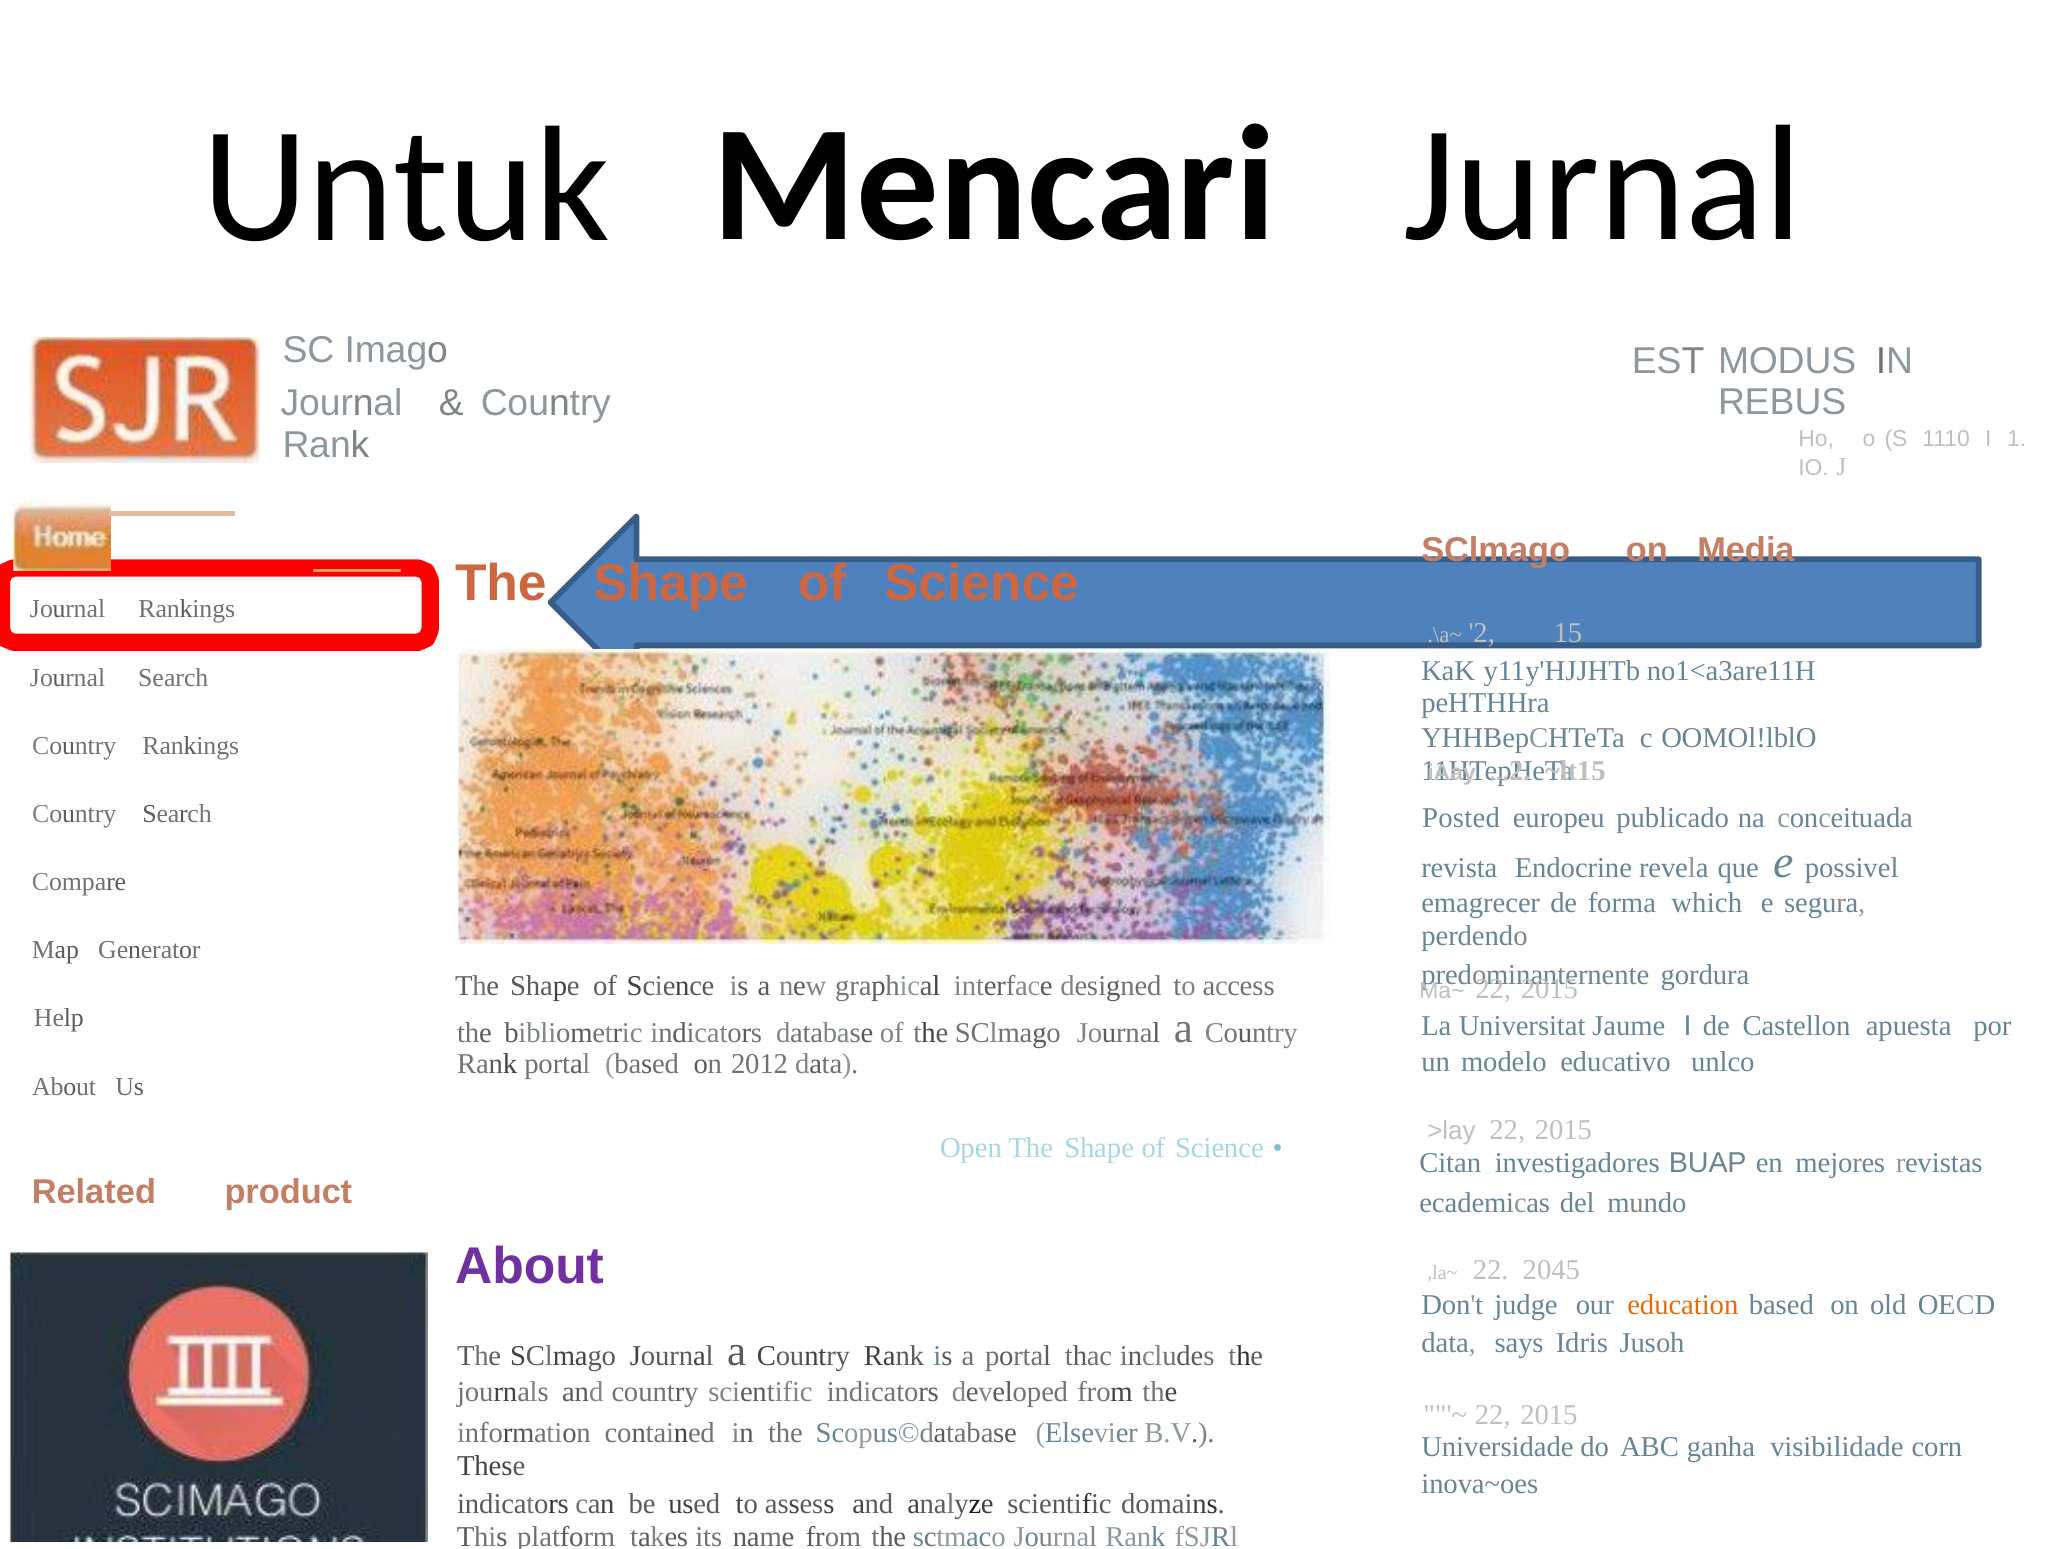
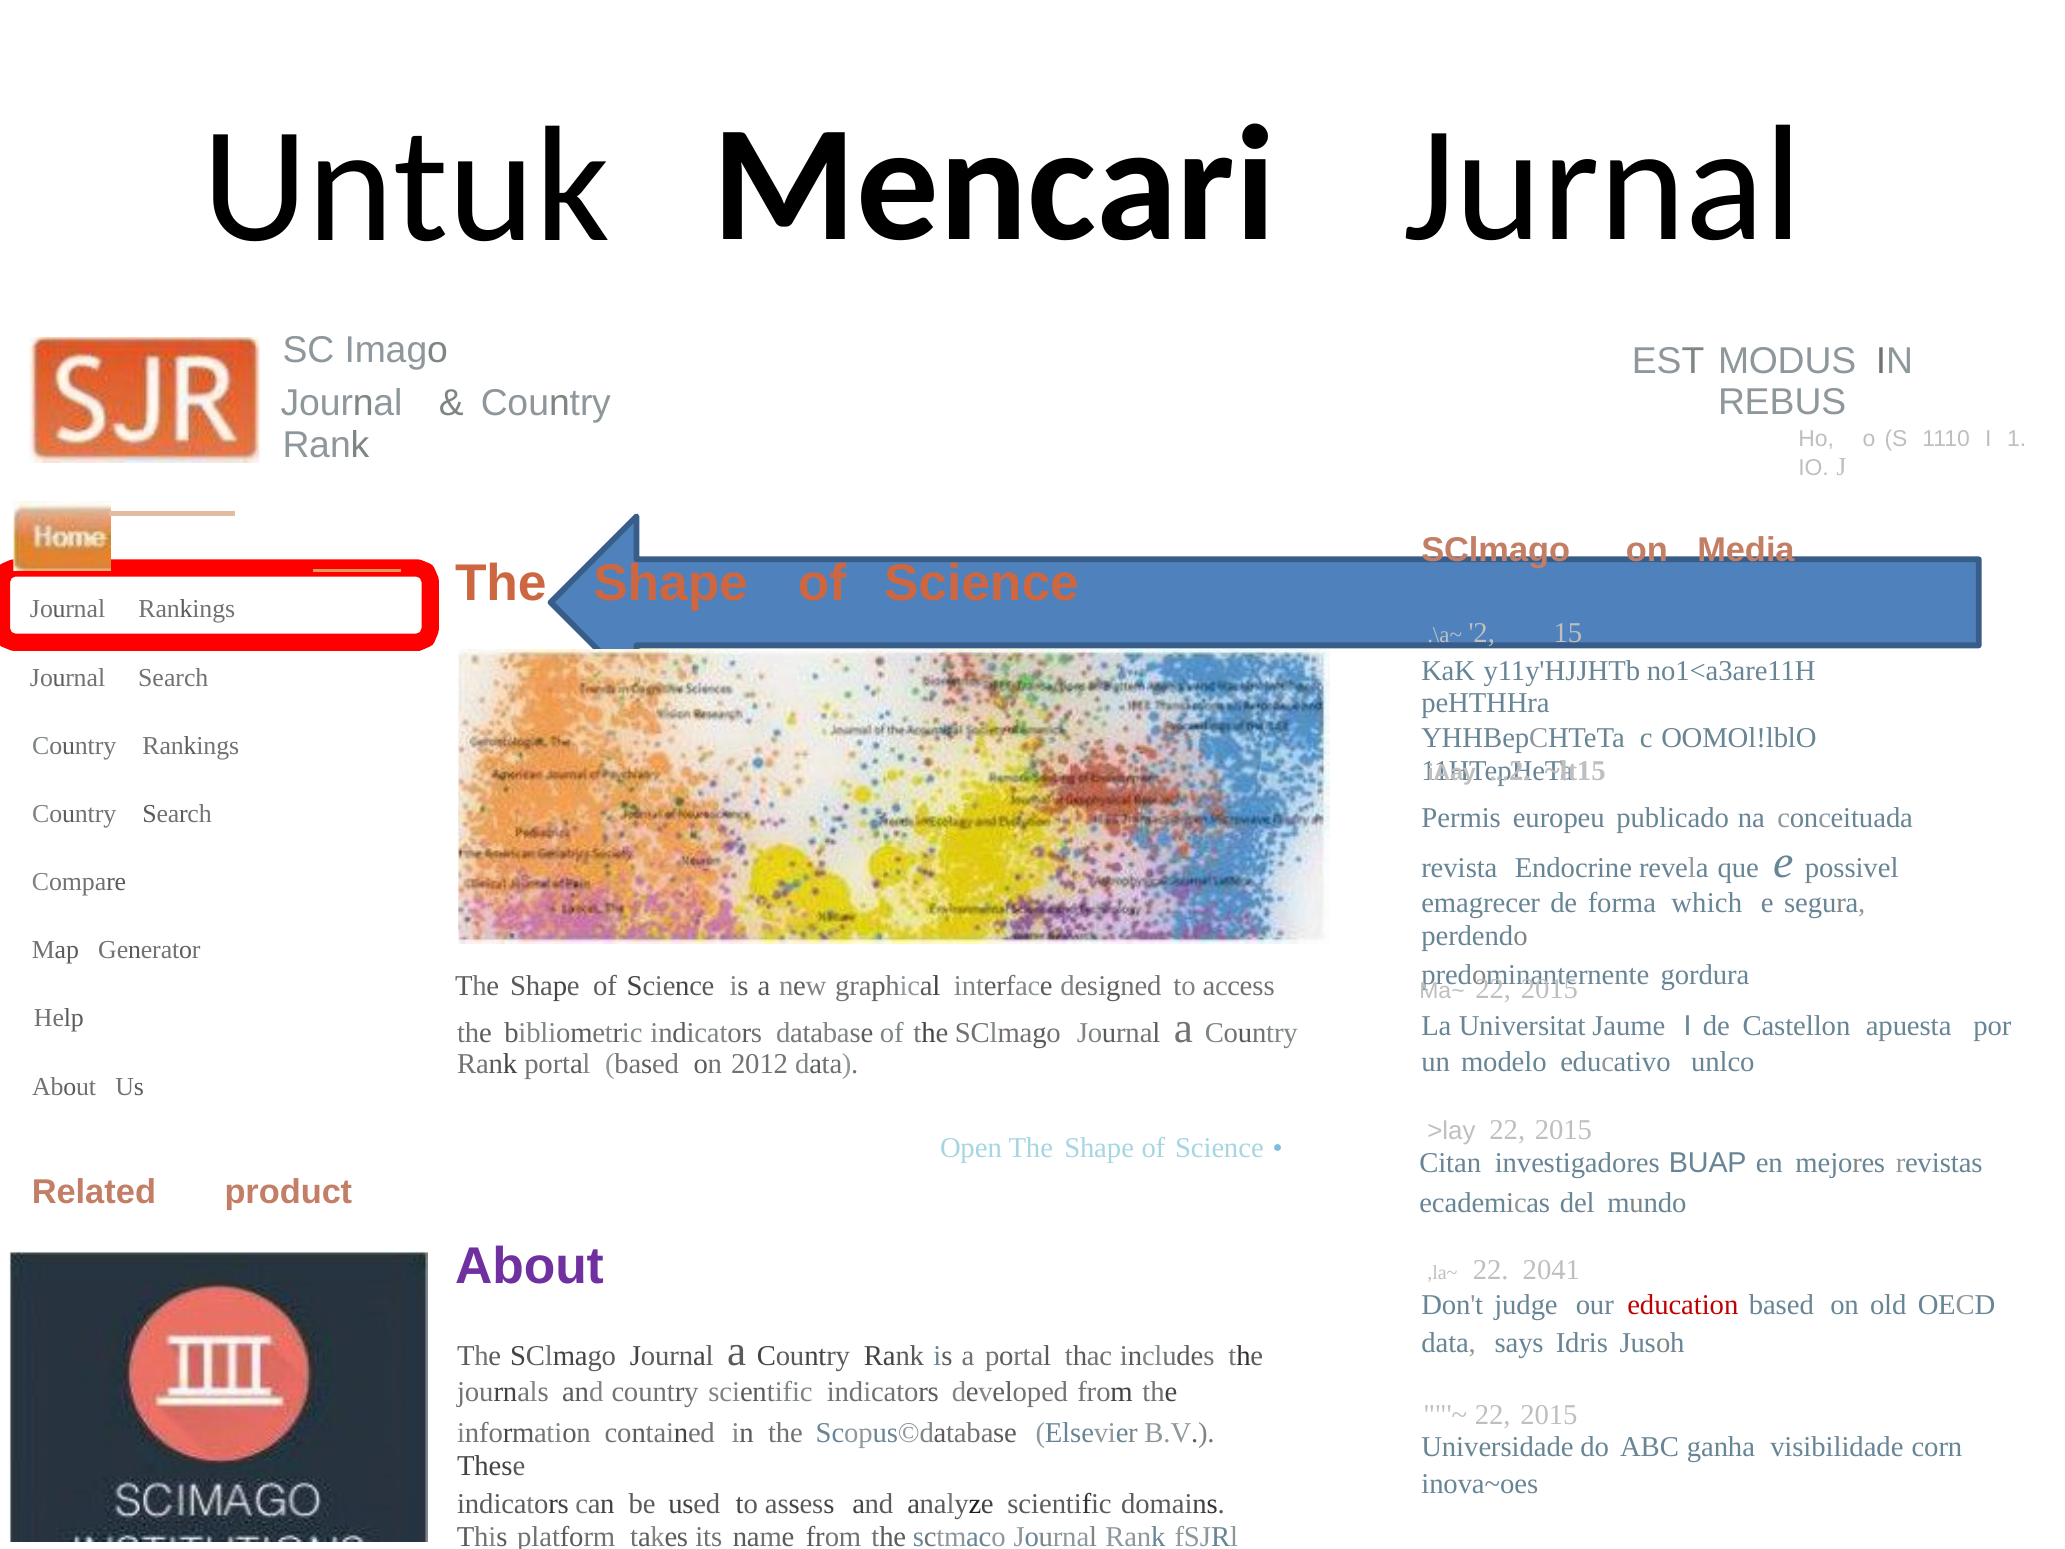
Posted: Posted -> Permis (1461, 818)
2045: 2045 -> 2041 (1551, 1270)
education colour: orange -> red (1683, 1305)
